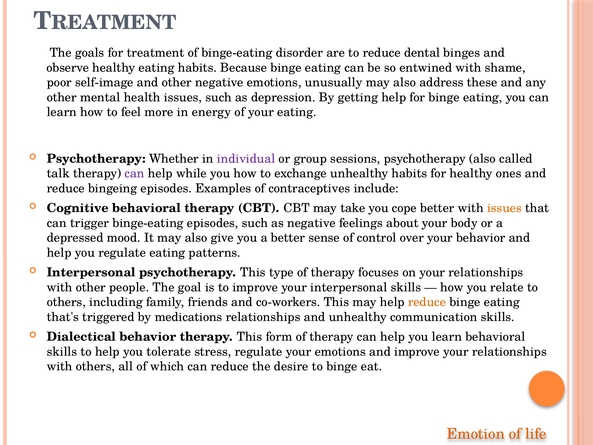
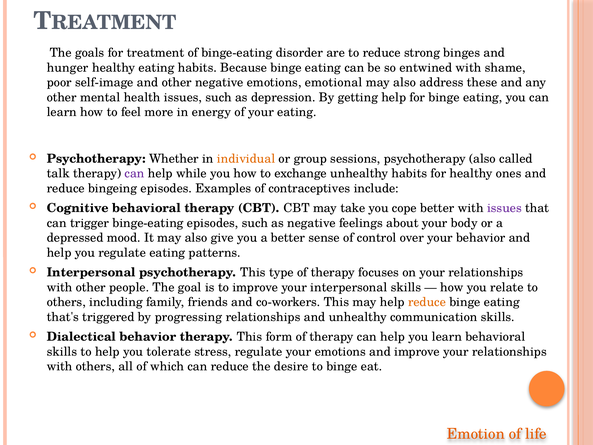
dental: dental -> strong (422, 53)
observe: observe -> hunger (68, 68)
unusually: unusually -> emotional (334, 83)
individual colour: purple -> orange (246, 159)
issues colour: orange -> purple (504, 208)
medications: medications -> progressing (188, 317)
